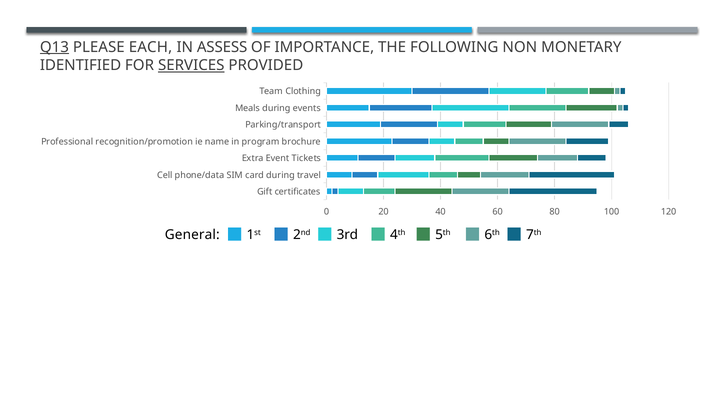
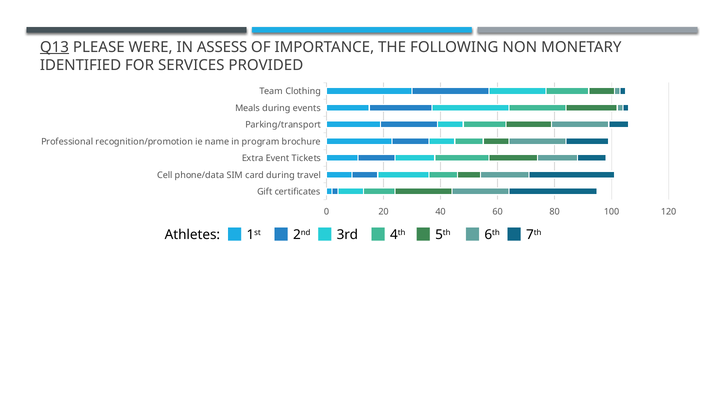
EACH: EACH -> WERE (151, 47)
SERVICES underline: present -> none (191, 65)
General: General -> Athletes (192, 235)
